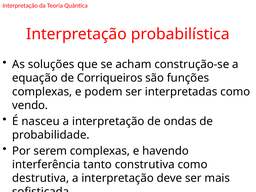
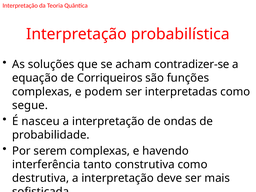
construção-se: construção-se -> contradizer-se (192, 64)
vendo: vendo -> segue (30, 105)
